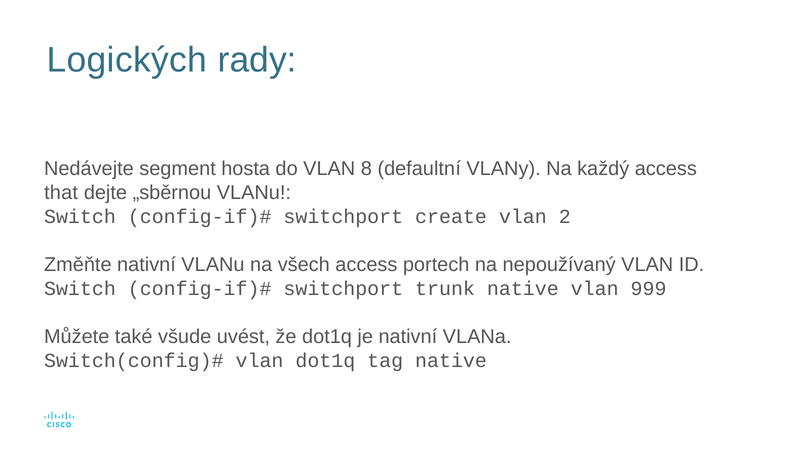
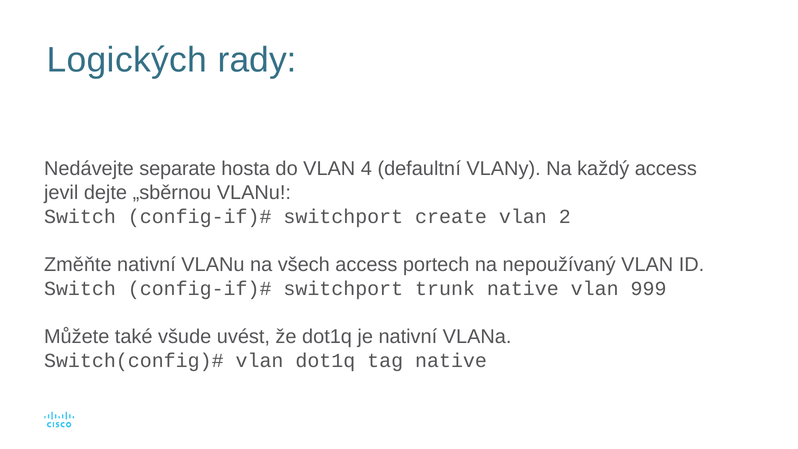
segment: segment -> separate (178, 169)
8: 8 -> 4 (366, 169)
that: that -> jevil (61, 193)
